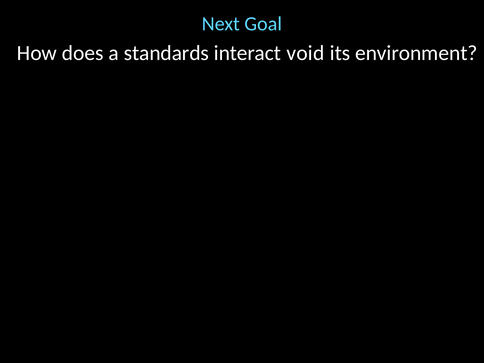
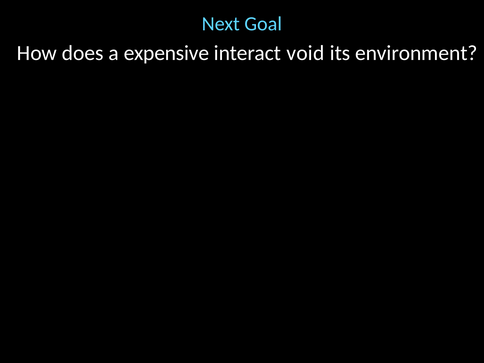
standards: standards -> expensive (166, 53)
